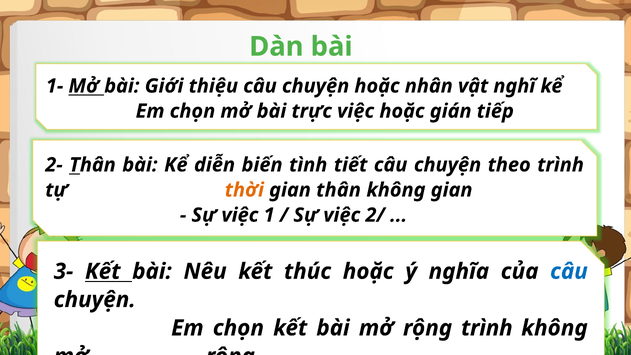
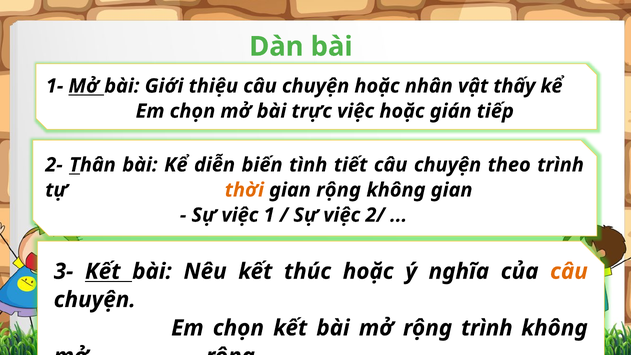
nghĩ: nghĩ -> thấy (514, 86)
gian thân: thân -> rộng (339, 190)
câu colour: blue -> orange (569, 271)
